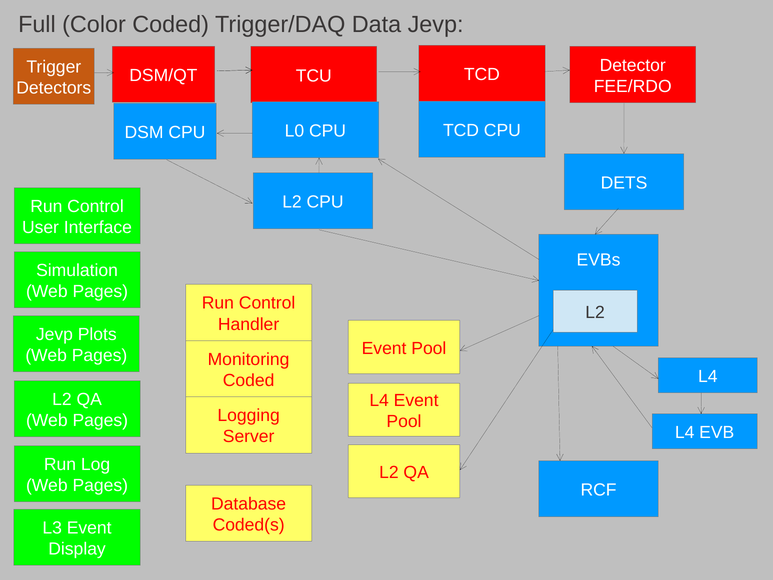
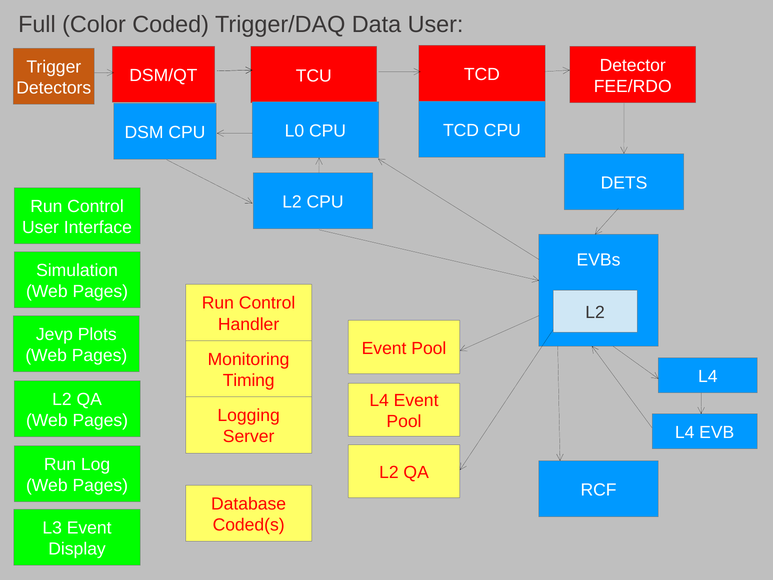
Data Jevp: Jevp -> User (436, 25)
Coded: Coded -> Timing (249, 380)
